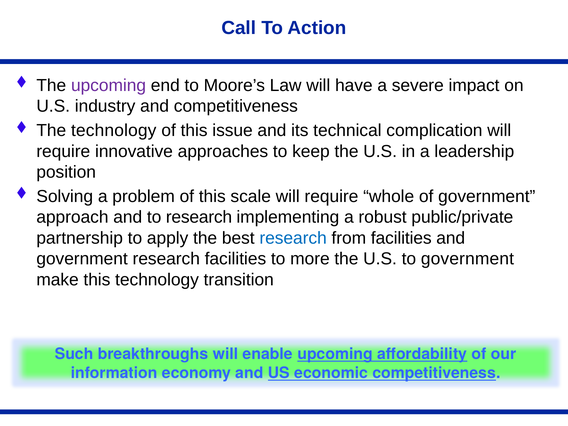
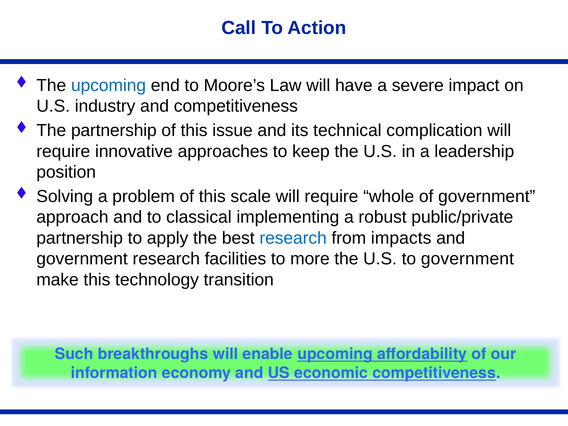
upcoming colour: purple -> blue (109, 85)
The technology: technology -> partnership (114, 130)
to research: research -> classical (199, 217)
from facilities: facilities -> impacts (401, 238)
